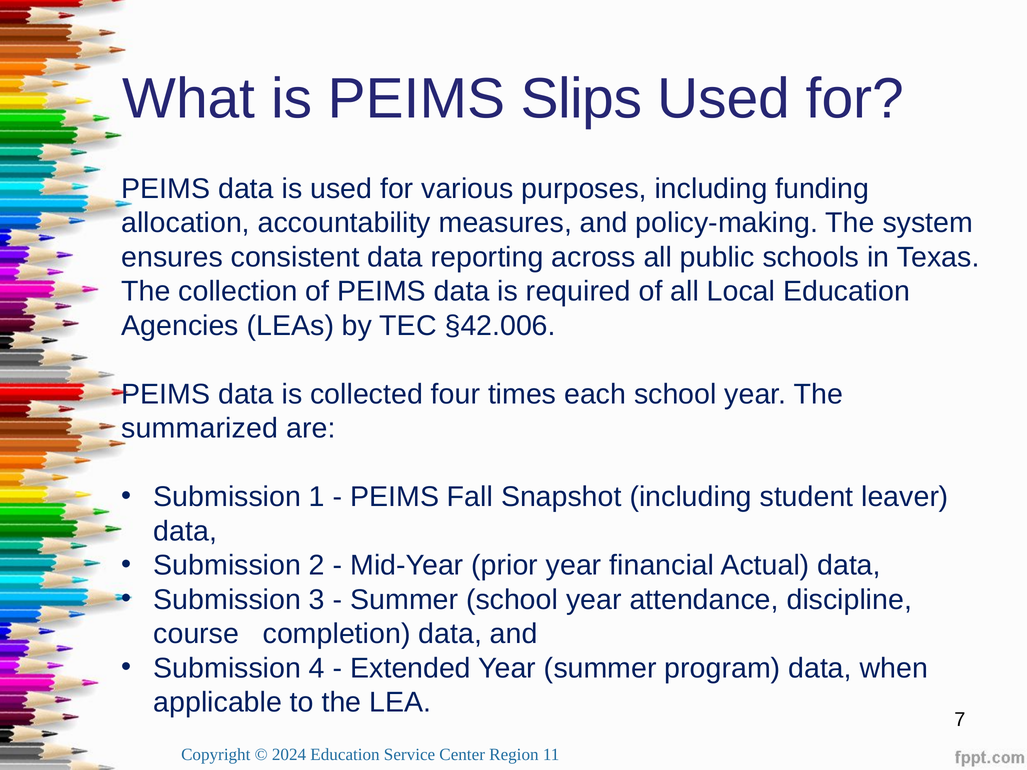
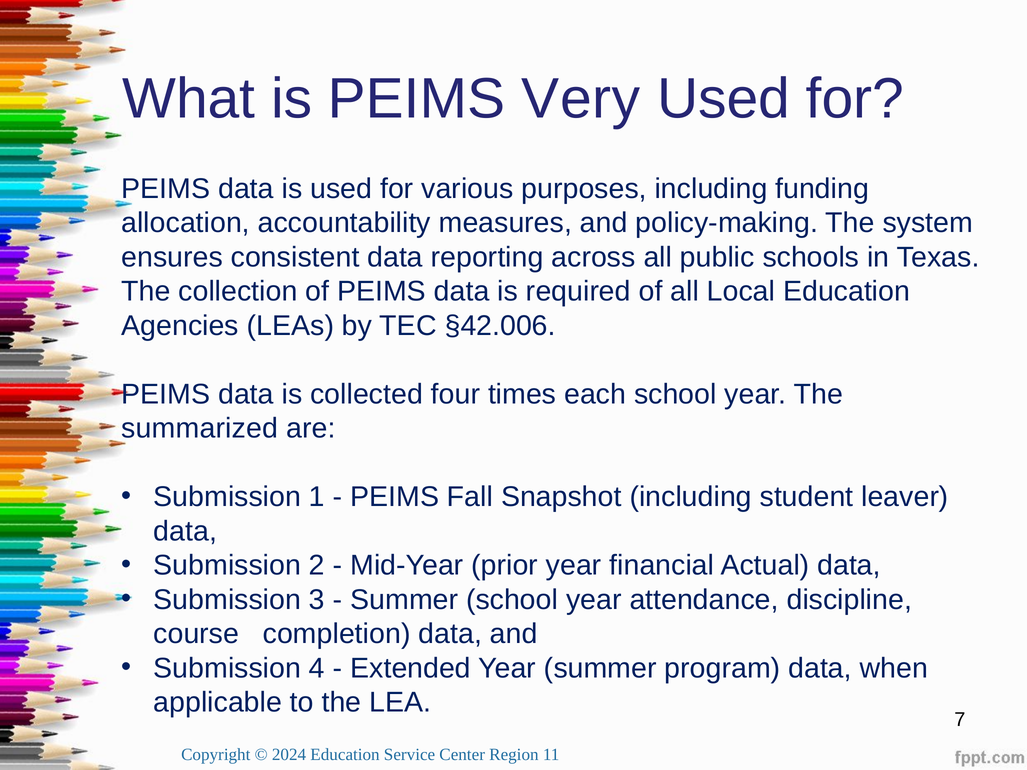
Slips: Slips -> Very (581, 99)
